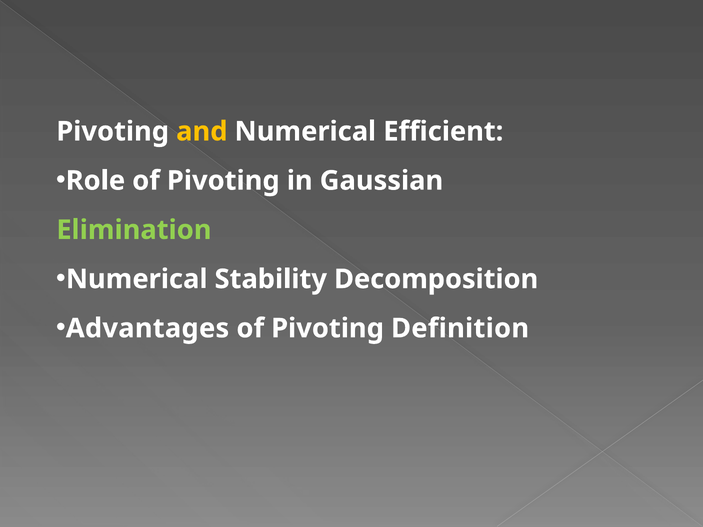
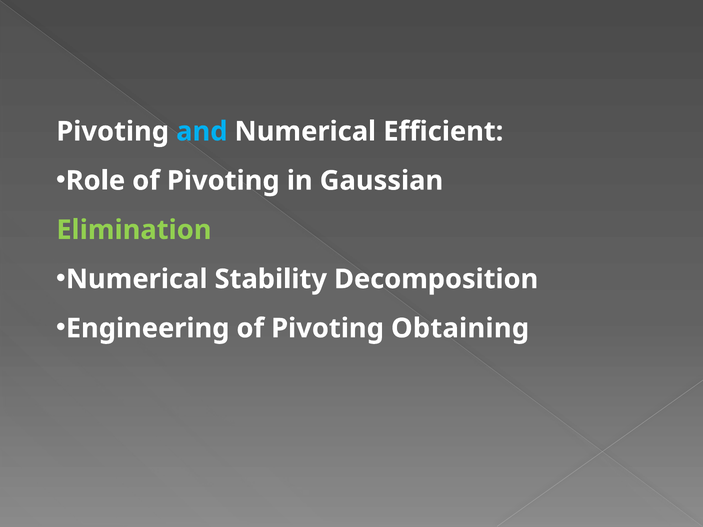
and colour: yellow -> light blue (202, 132)
Advantages: Advantages -> Engineering (148, 328)
Definition: Definition -> Obtaining (460, 328)
